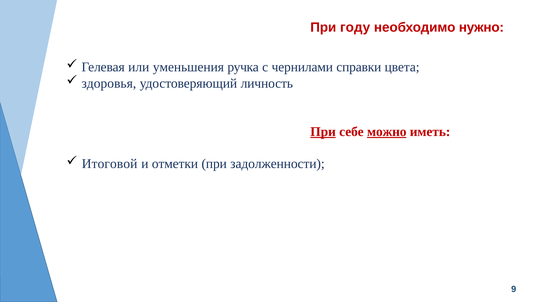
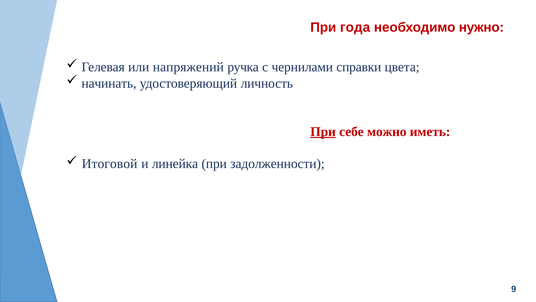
году: году -> года (355, 27)
уменьшения: уменьшения -> напряжений (188, 67)
здоровья: здоровья -> начинать (109, 83)
можно underline: present -> none (387, 131)
отметки: отметки -> линейка (175, 164)
